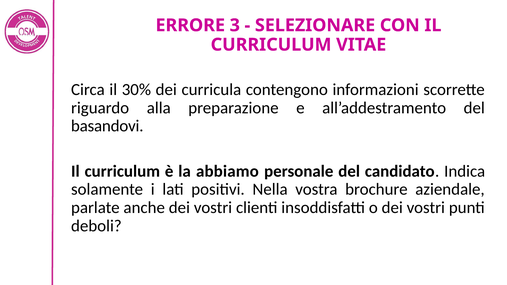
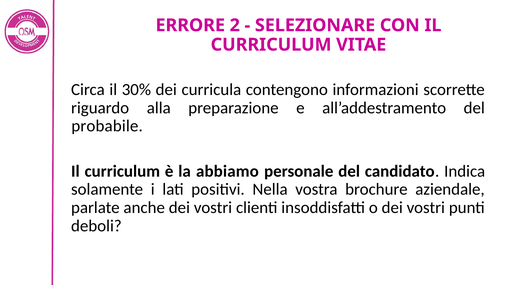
3: 3 -> 2 (235, 25)
basandovi: basandovi -> probabile (107, 126)
